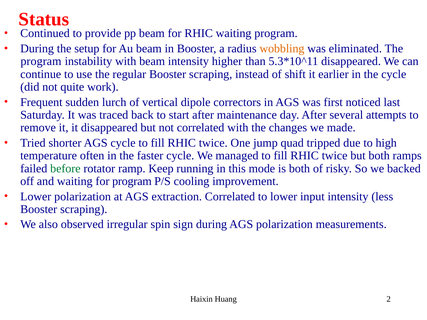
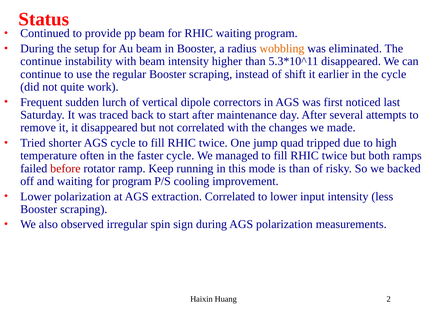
program: program -> continue (41, 61)
before colour: green -> red (65, 169)
is both: both -> than (299, 169)
